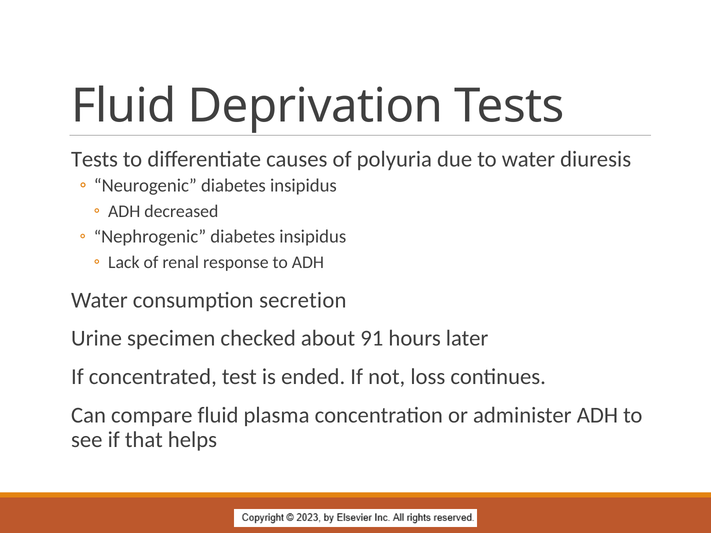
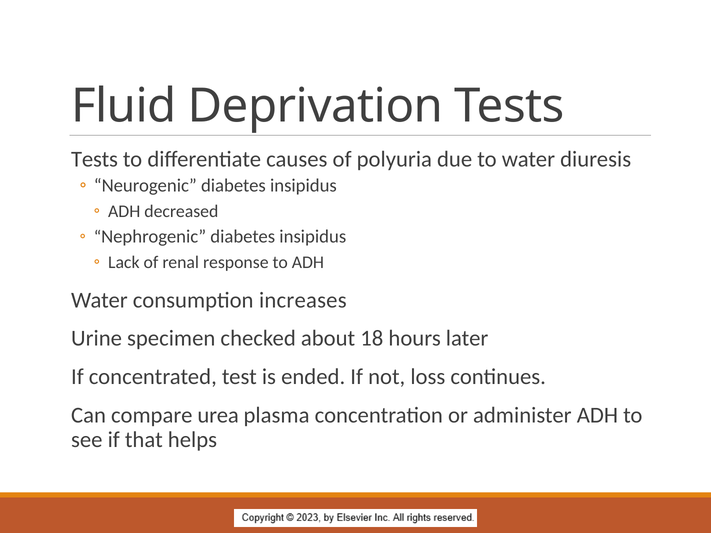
secretion: secretion -> increases (303, 300)
91: 91 -> 18 (372, 339)
compare fluid: fluid -> urea (218, 415)
